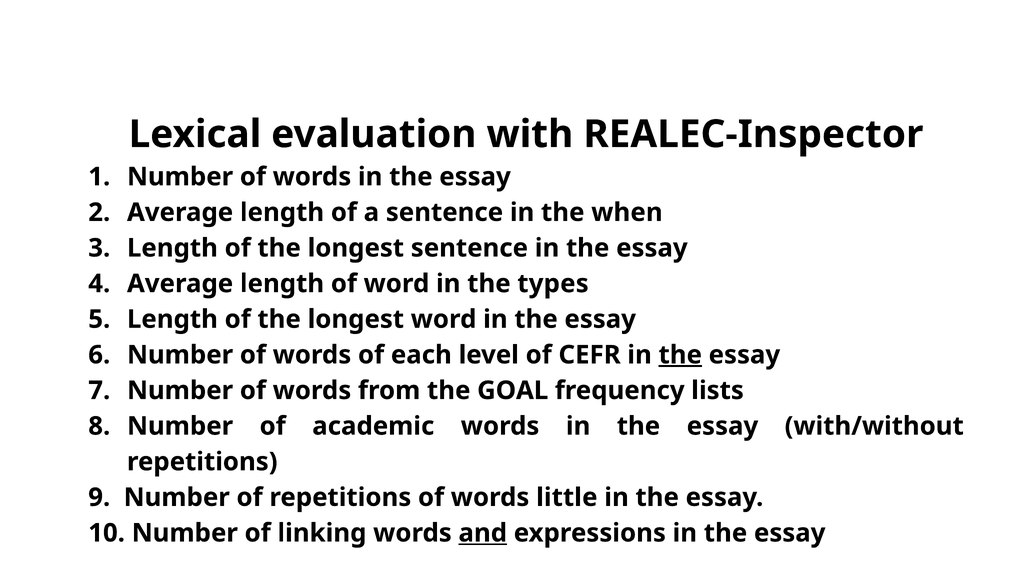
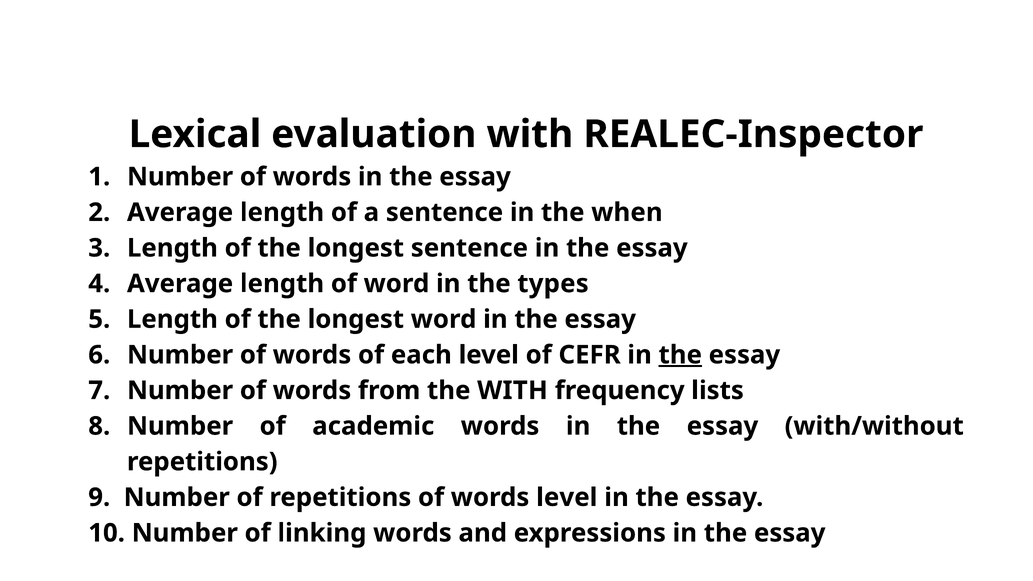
the GOAL: GOAL -> WITH (512, 391)
words little: little -> level (567, 497)
and underline: present -> none (483, 533)
